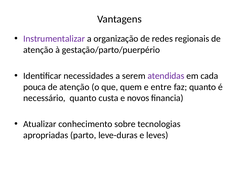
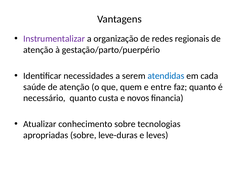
atendidas colour: purple -> blue (166, 76)
pouca: pouca -> saúde (35, 87)
apropriadas parto: parto -> sobre (83, 135)
